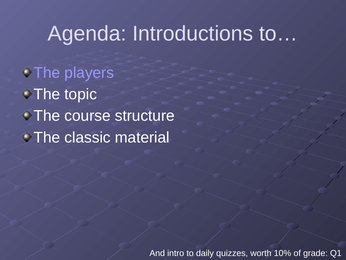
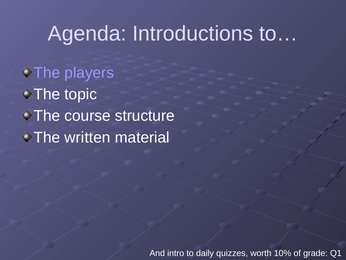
classic: classic -> written (87, 137)
